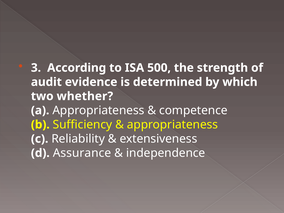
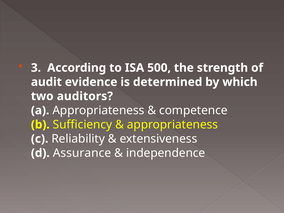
whether: whether -> auditors (85, 96)
